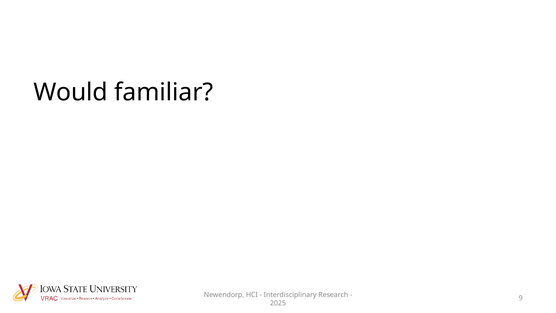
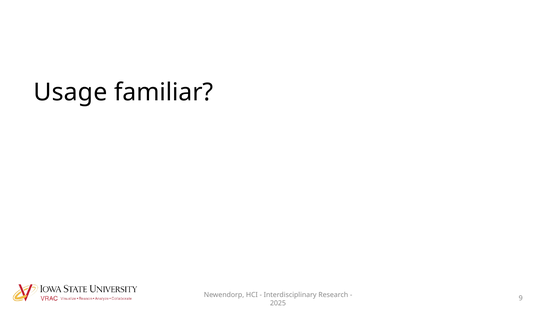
Would: Would -> Usage (70, 92)
